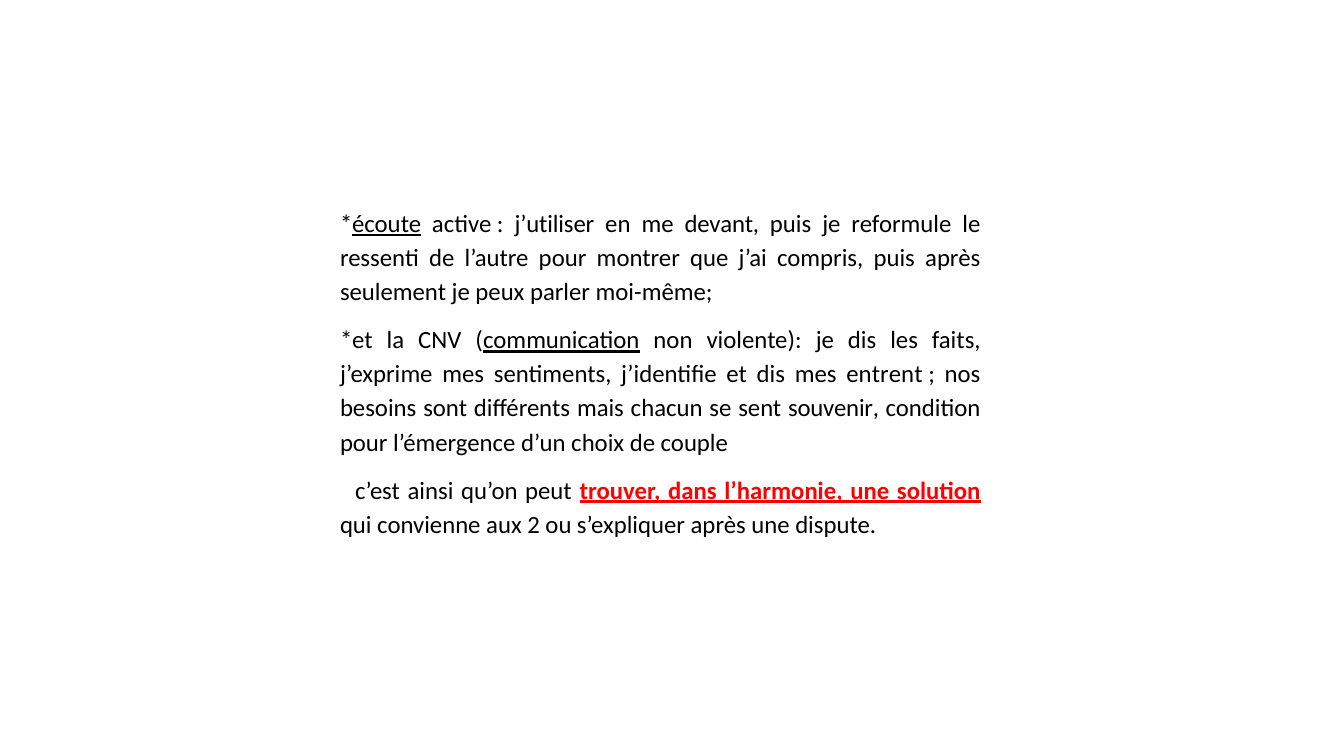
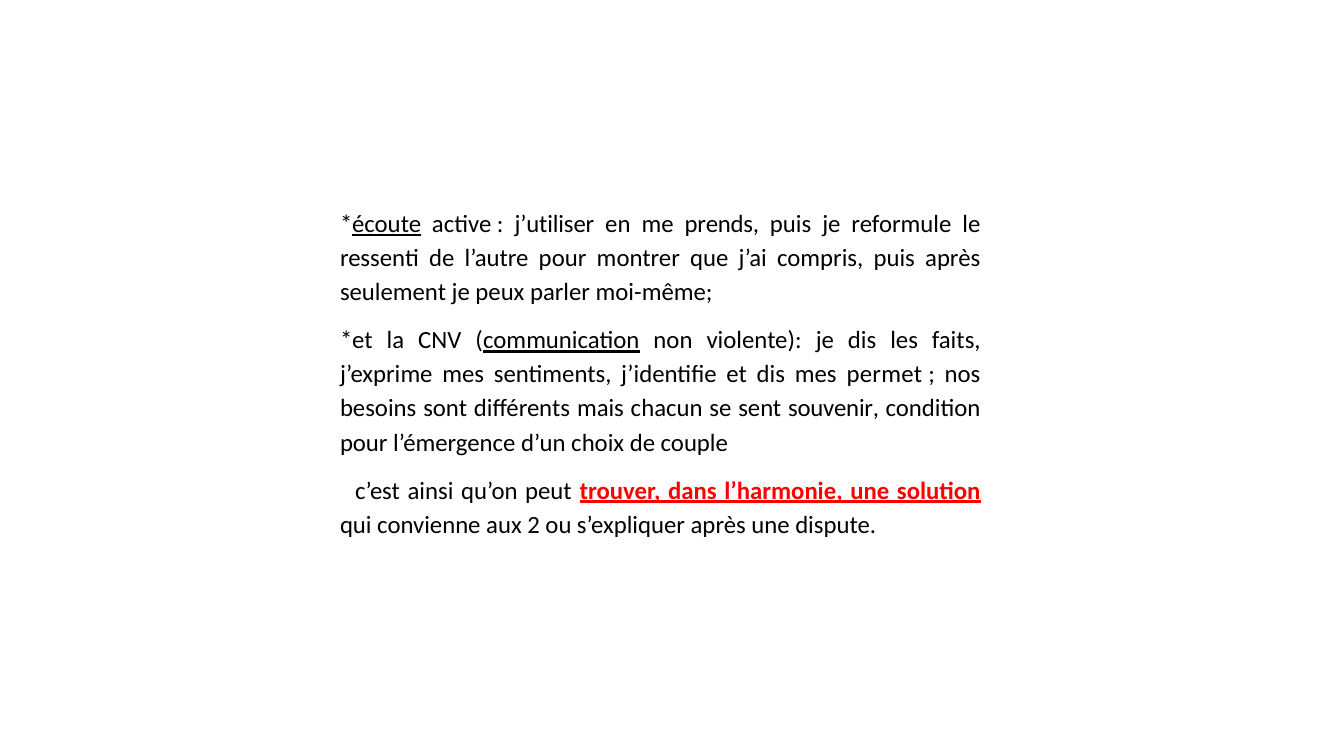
devant: devant -> prends (722, 224)
entrent: entrent -> permet (884, 375)
